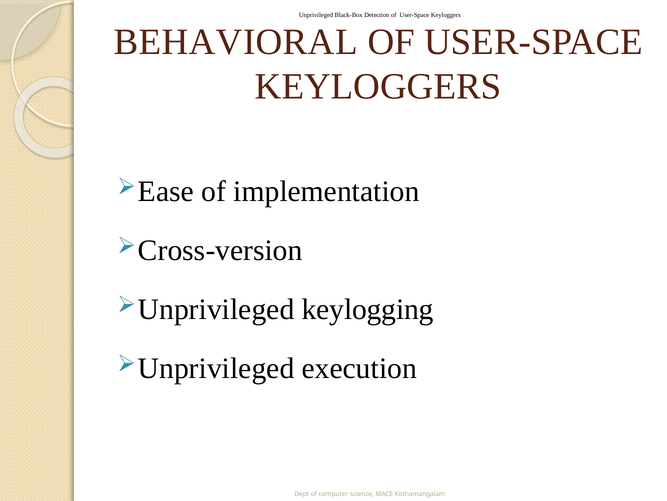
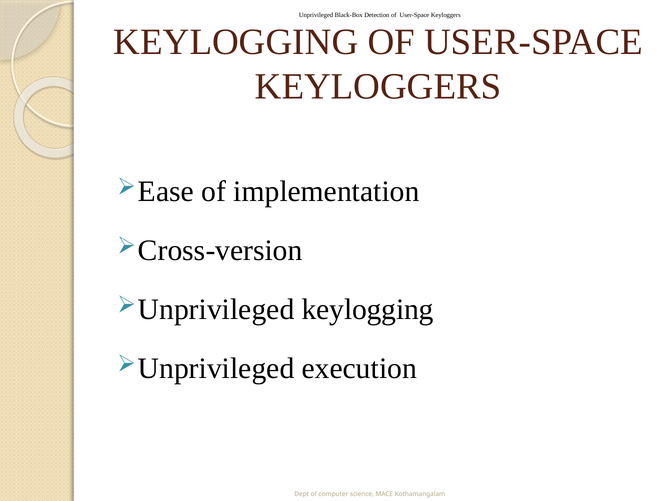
BEHAVIORAL: BEHAVIORAL -> KEYLOGGING (236, 42)
